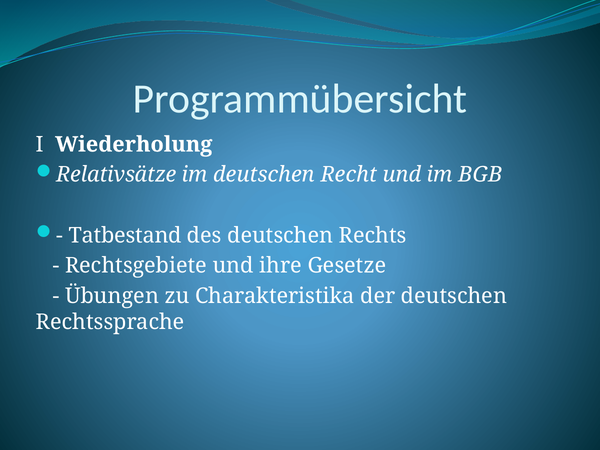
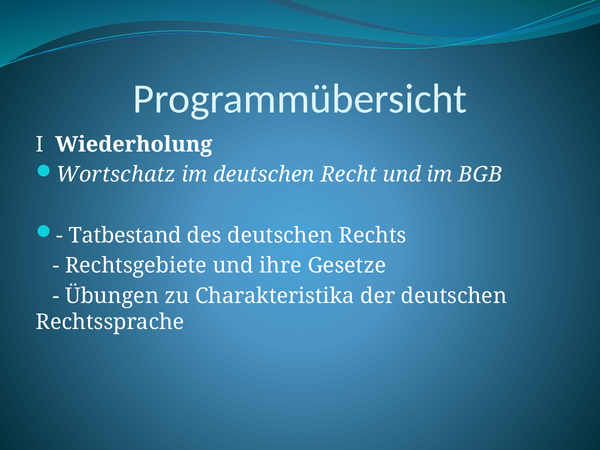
Relativsätze: Relativsätze -> Wortschatz (116, 175)
